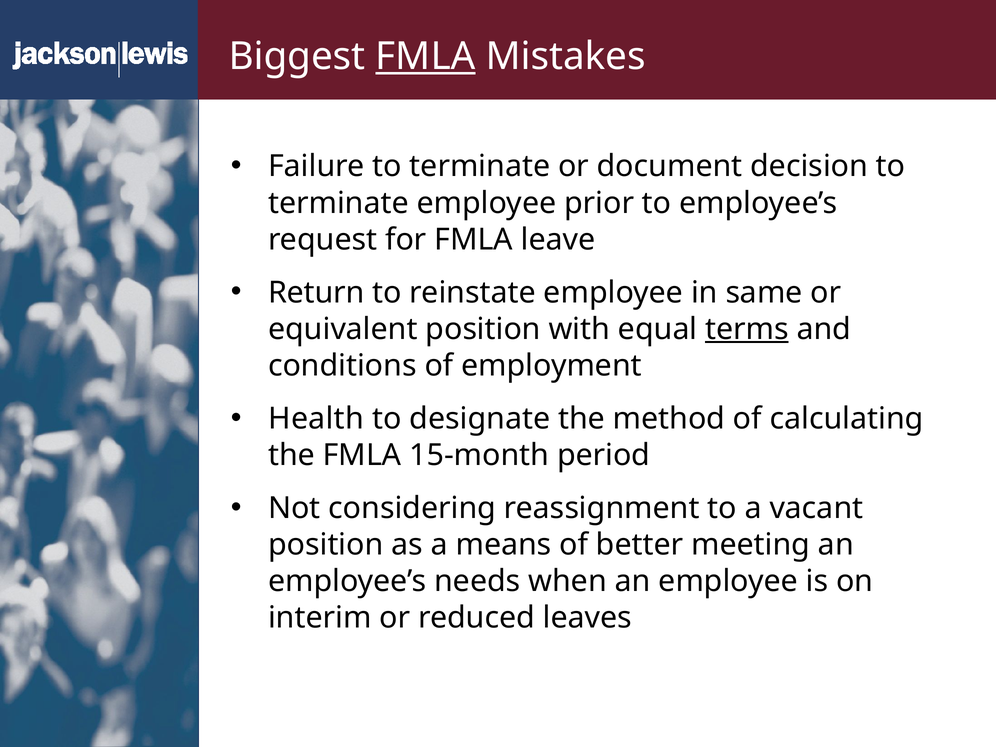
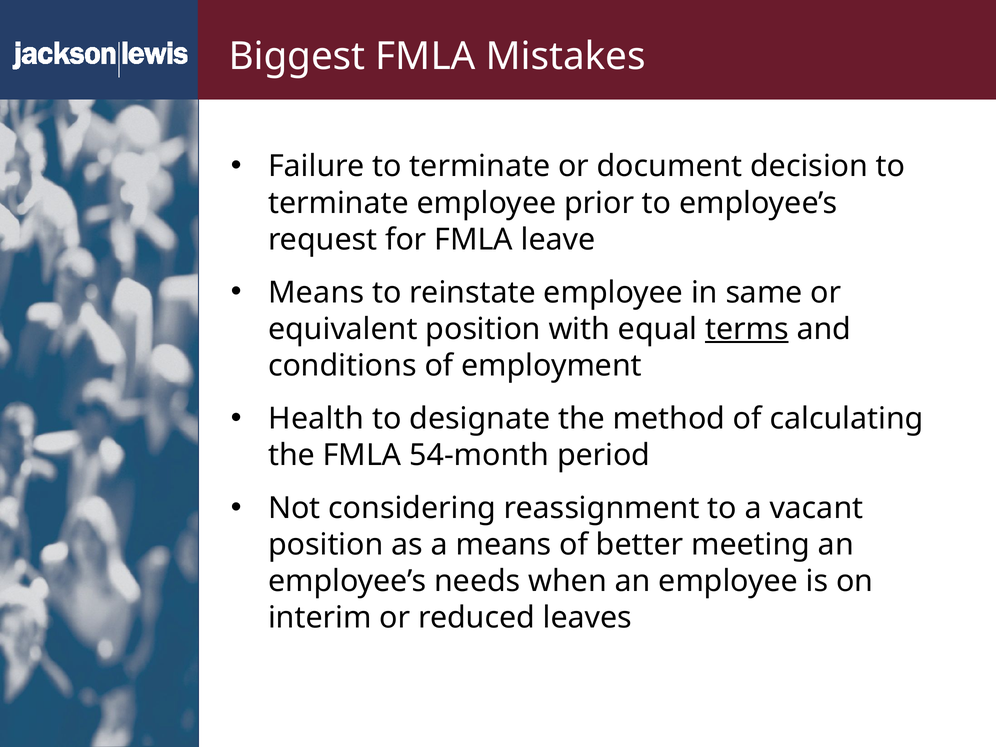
FMLA underline: present -> none (426, 57)
Return: Return -> Means (316, 293)
15-month: 15-month -> 54-month (479, 455)
